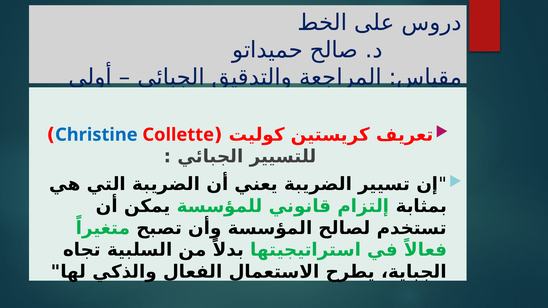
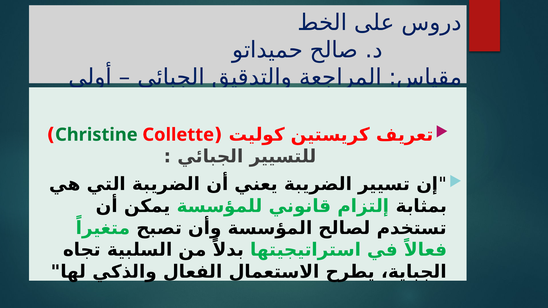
Christine colour: blue -> green (96, 135)
